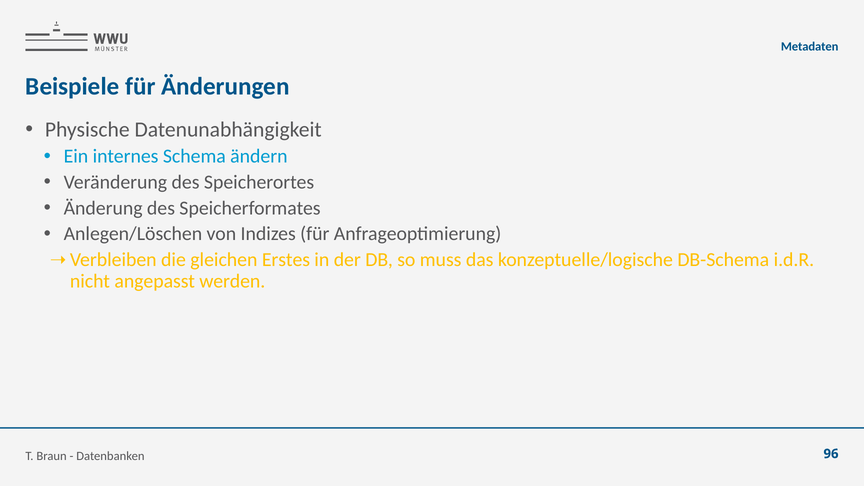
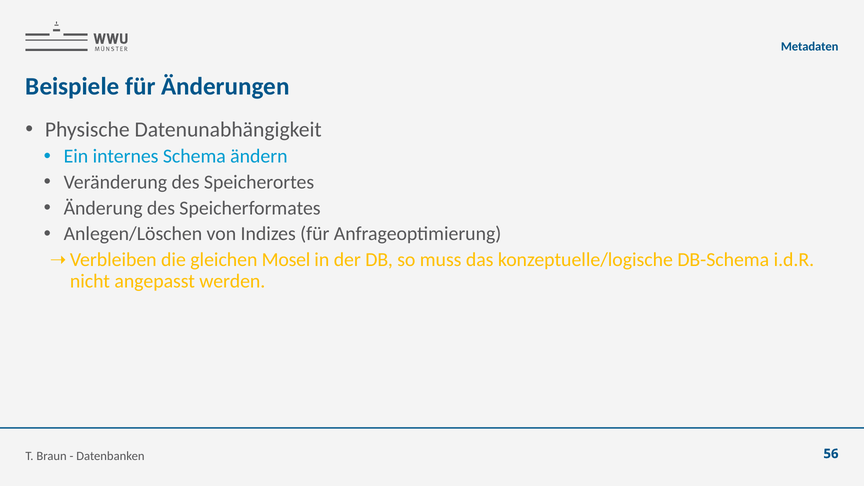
Erstes: Erstes -> Mosel (286, 260)
96: 96 -> 56 (831, 454)
